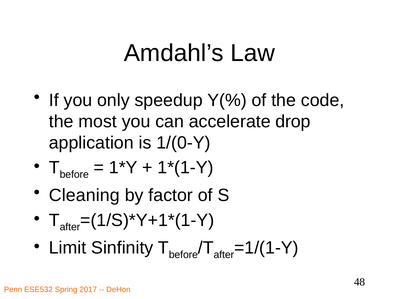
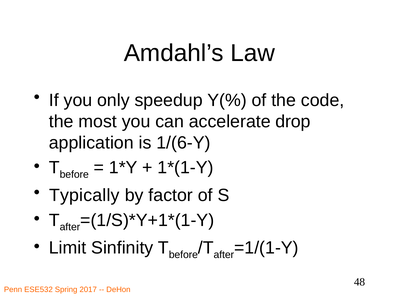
1/(0-Y: 1/(0-Y -> 1/(6-Y (183, 143)
Cleaning: Cleaning -> Typically (84, 196)
